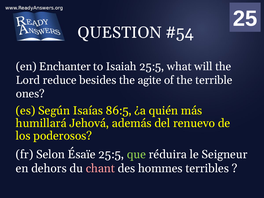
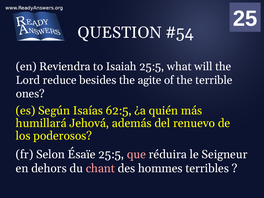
Enchanter: Enchanter -> Reviendra (65, 67)
86:5: 86:5 -> 62:5 (119, 111)
que colour: light green -> pink (136, 154)
